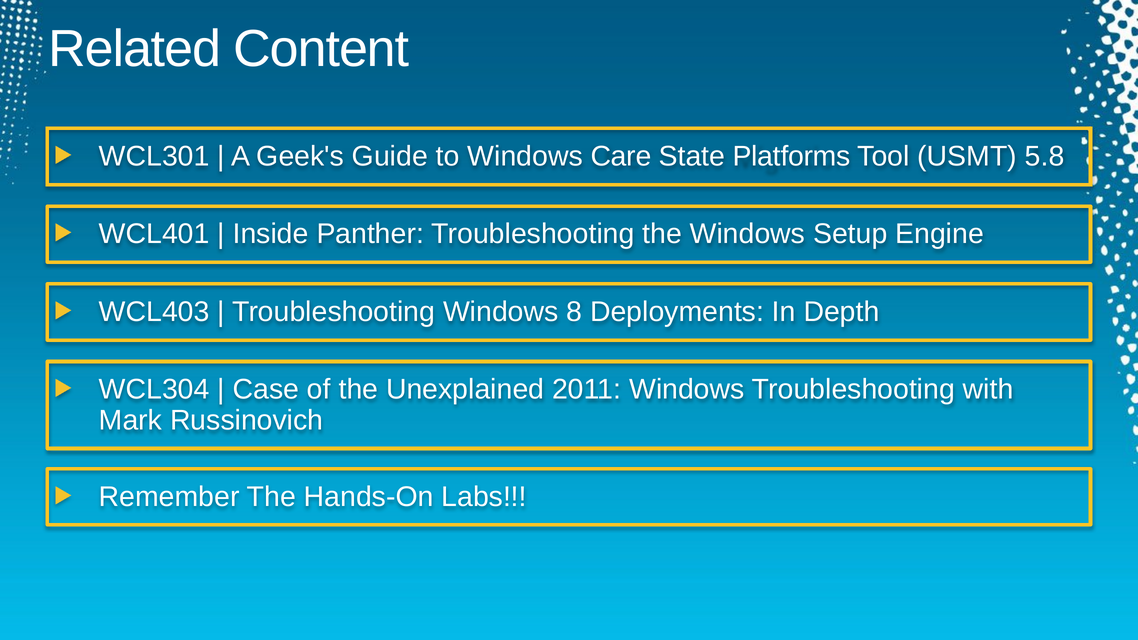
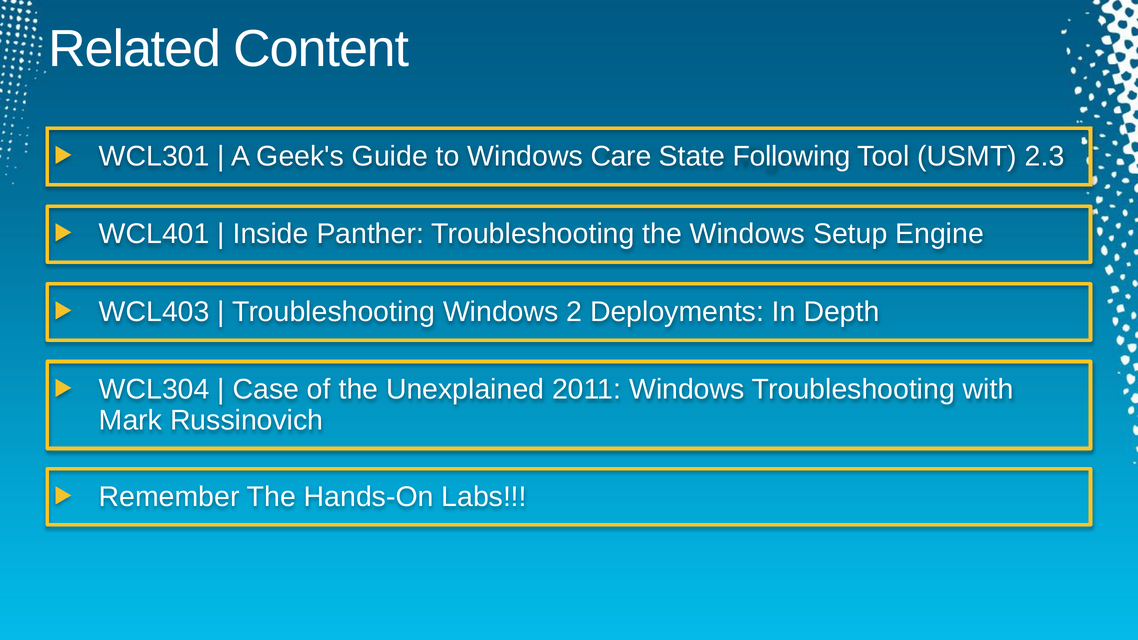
Platforms: Platforms -> Following (792, 156)
5.8: 5.8 -> 2.3 (1045, 156)
8: 8 -> 2 (574, 312)
